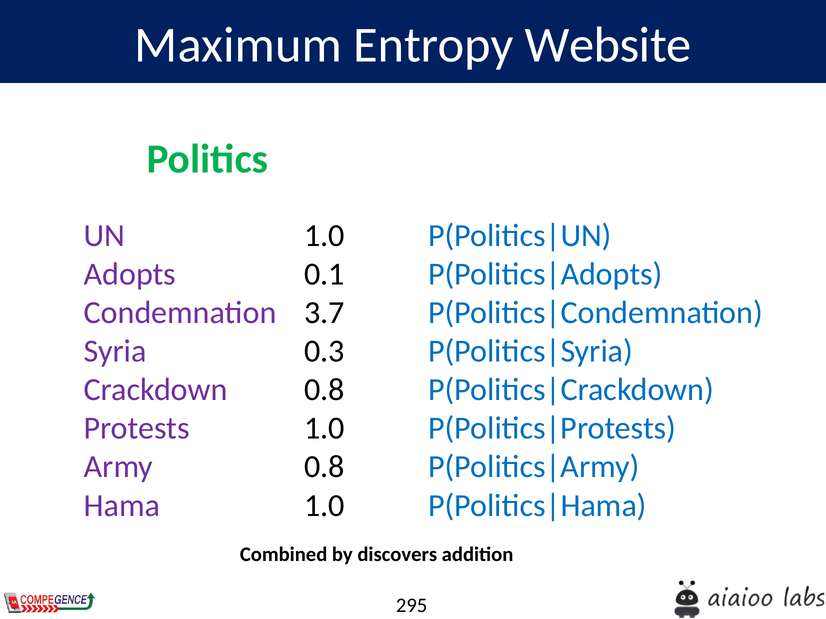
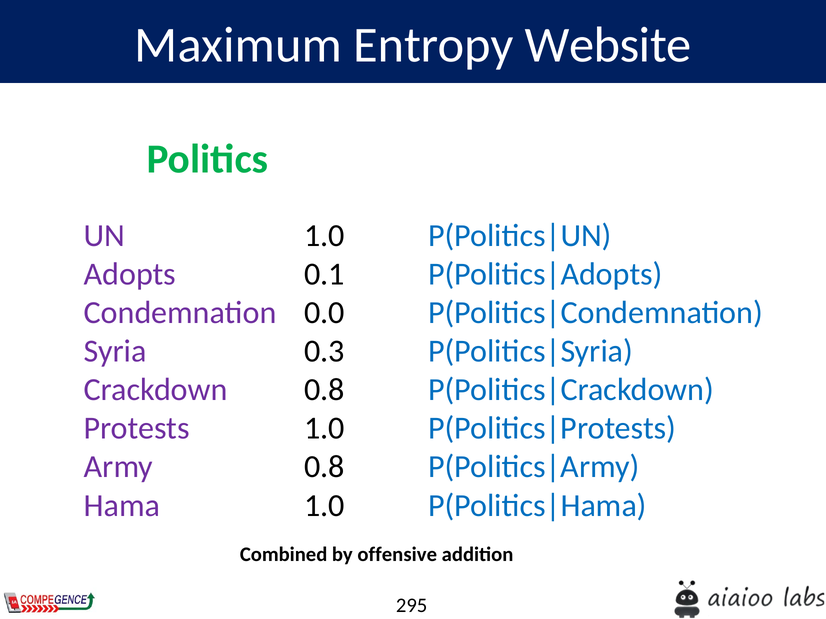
3.7: 3.7 -> 0.0 (324, 313)
discovers: discovers -> offensive (397, 555)
